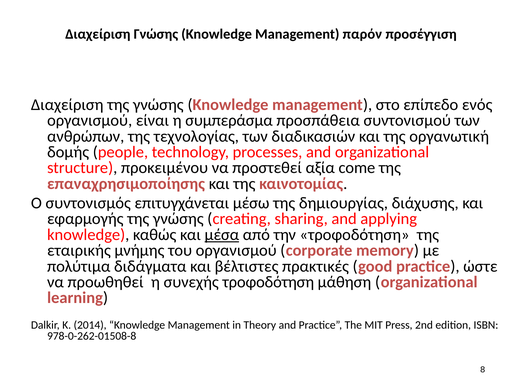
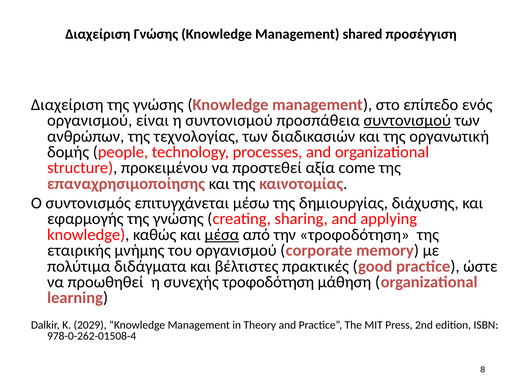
παρόν: παρόν -> shared (363, 34)
η συμπεράσμα: συμπεράσμα -> συντονισμού (229, 120)
συντονισμού underline: none -> present (407, 120)
2014: 2014 -> 2029 (90, 325)
978-0-262-01508-8: 978-0-262-01508-8 -> 978-0-262-01508-4 (92, 336)
